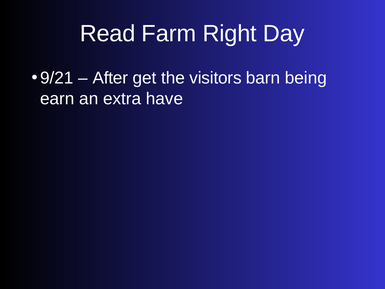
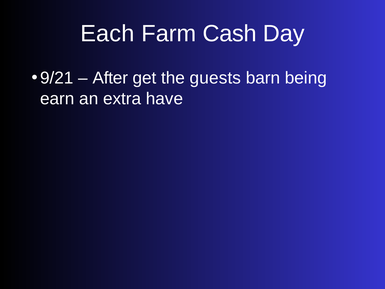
Read: Read -> Each (107, 33)
Right: Right -> Cash (230, 33)
visitors: visitors -> guests (215, 78)
